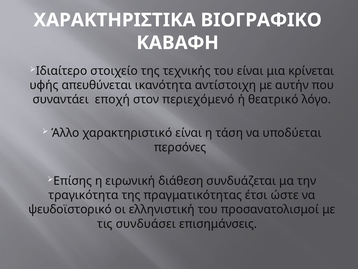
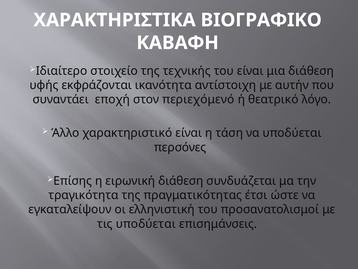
μια κρίνεται: κρίνεται -> διάθεση (311, 71)
απευθύνεται: απευθύνεται -> εκφράζονται (97, 85)
ψευδοϊστορικό: ψευδοϊστορικό -> εγκαταλείψουν (70, 209)
τις συνδυάσει: συνδυάσει -> υποδύεται (146, 223)
